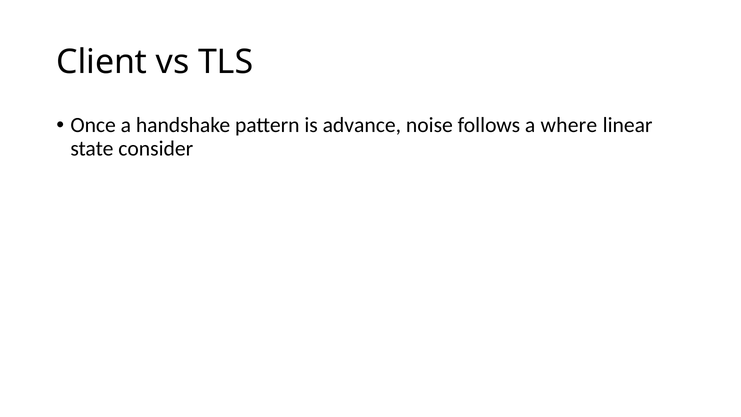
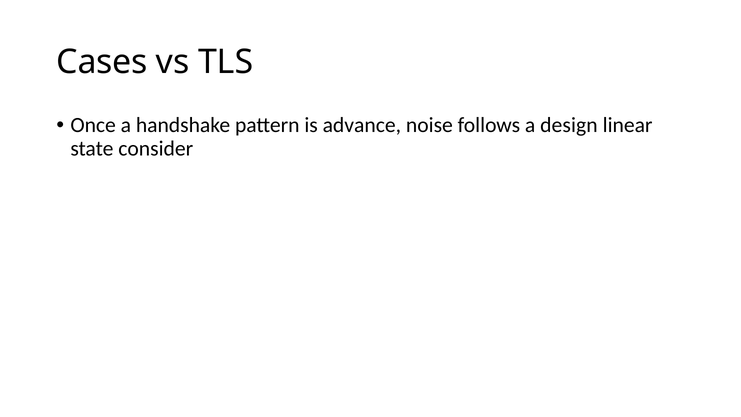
Client: Client -> Cases (102, 62)
where: where -> design (569, 125)
